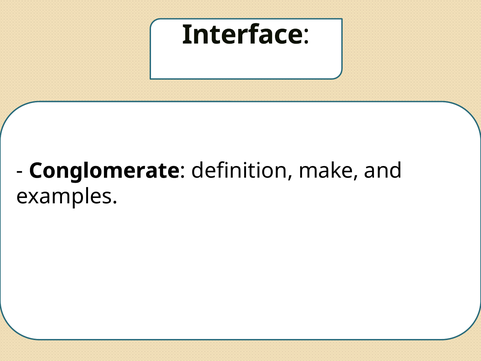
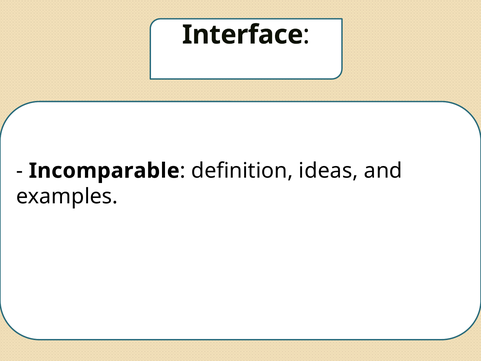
Conglomerate: Conglomerate -> Incomparable (104, 171)
make: make -> ideas (328, 171)
